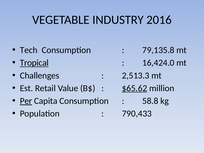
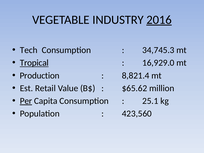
2016 underline: none -> present (159, 20)
79,135.8: 79,135.8 -> 34,745.3 (158, 50)
16,424.0: 16,424.0 -> 16,929.0 (158, 63)
Challenges: Challenges -> Production (40, 76)
2,513.3: 2,513.3 -> 8,821.4 (136, 76)
$65.62 underline: present -> none (135, 88)
58.8: 58.8 -> 25.1 (150, 101)
790,433: 790,433 -> 423,560 (137, 114)
